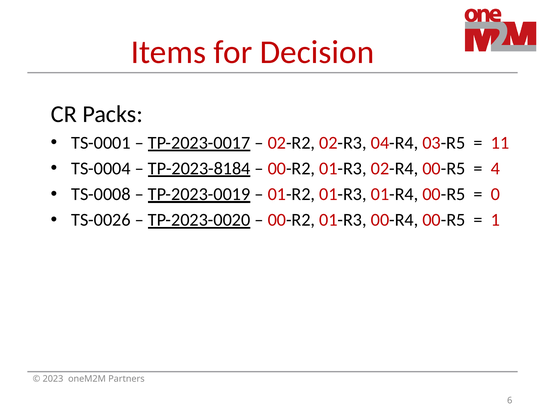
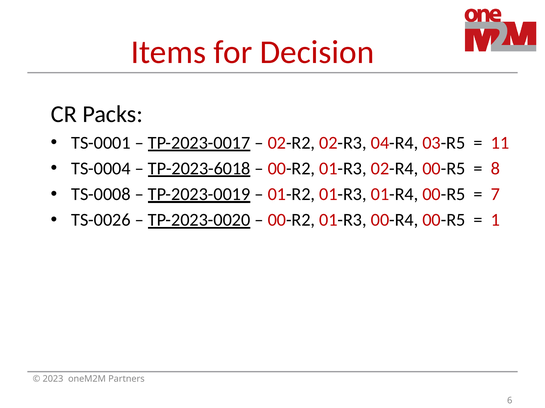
TP-2023-8184: TP-2023-8184 -> TP-2023-6018 (199, 169)
4: 4 -> 8 (495, 169)
0: 0 -> 7 (495, 195)
